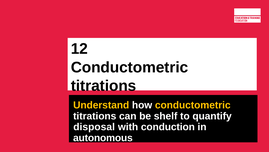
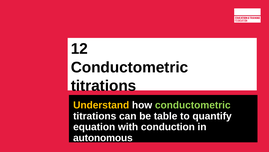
conductometric colour: yellow -> light green (193, 105)
shelf: shelf -> table (166, 116)
disposal: disposal -> equation (94, 126)
